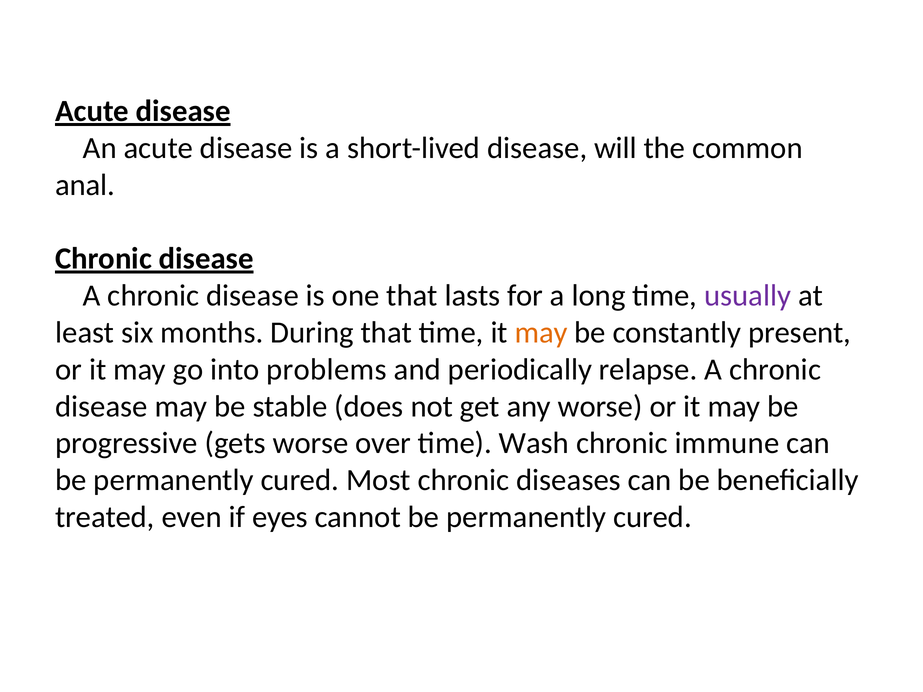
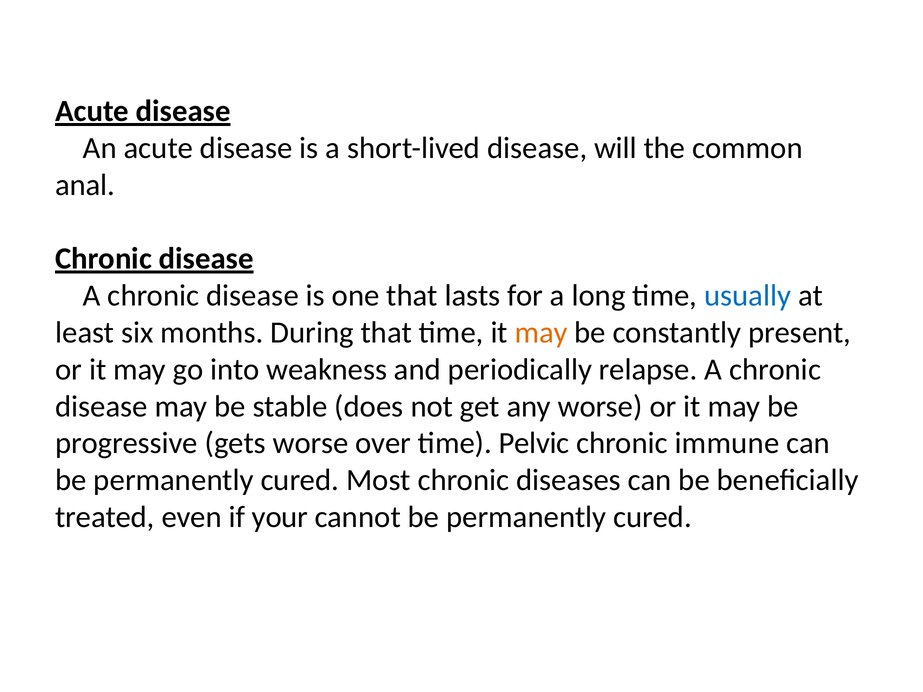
usually colour: purple -> blue (748, 296)
problems: problems -> weakness (327, 370)
Wash: Wash -> Pelvic (534, 443)
eyes: eyes -> your (280, 517)
